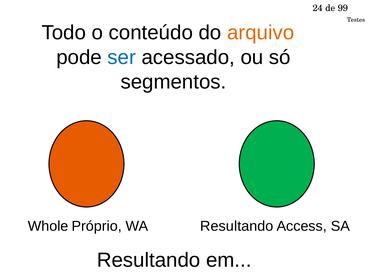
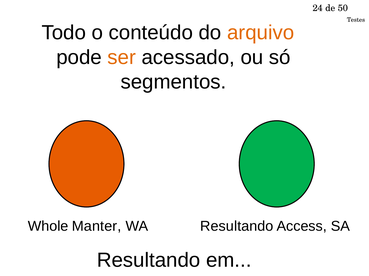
99: 99 -> 50 (343, 8)
ser colour: blue -> orange (122, 57)
Próprio: Próprio -> Manter (97, 227)
